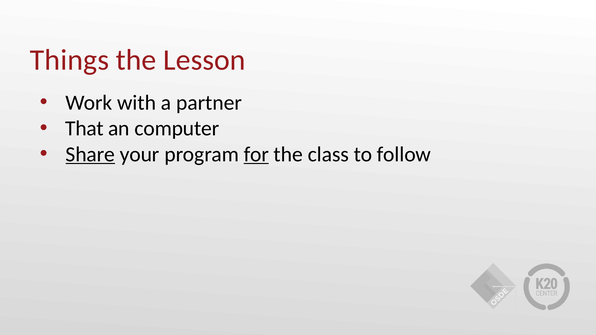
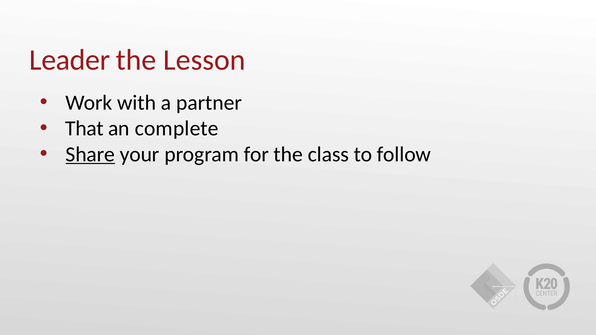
Things: Things -> Leader (70, 60)
computer: computer -> complete (177, 129)
for underline: present -> none (256, 154)
